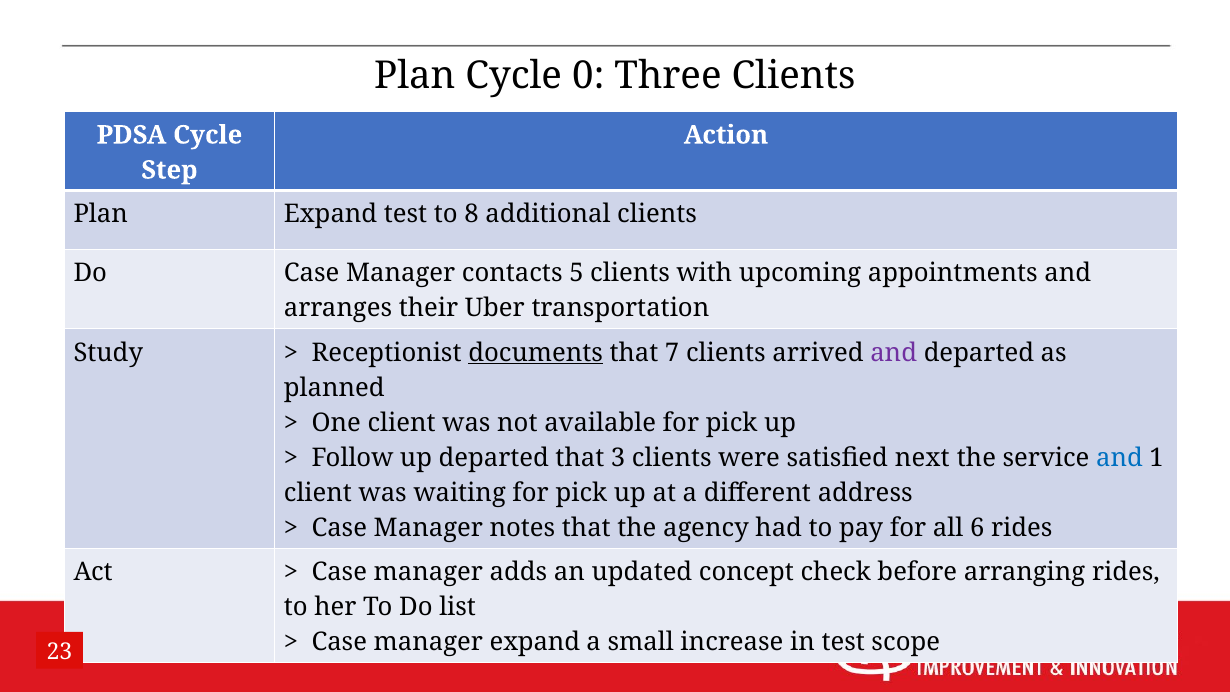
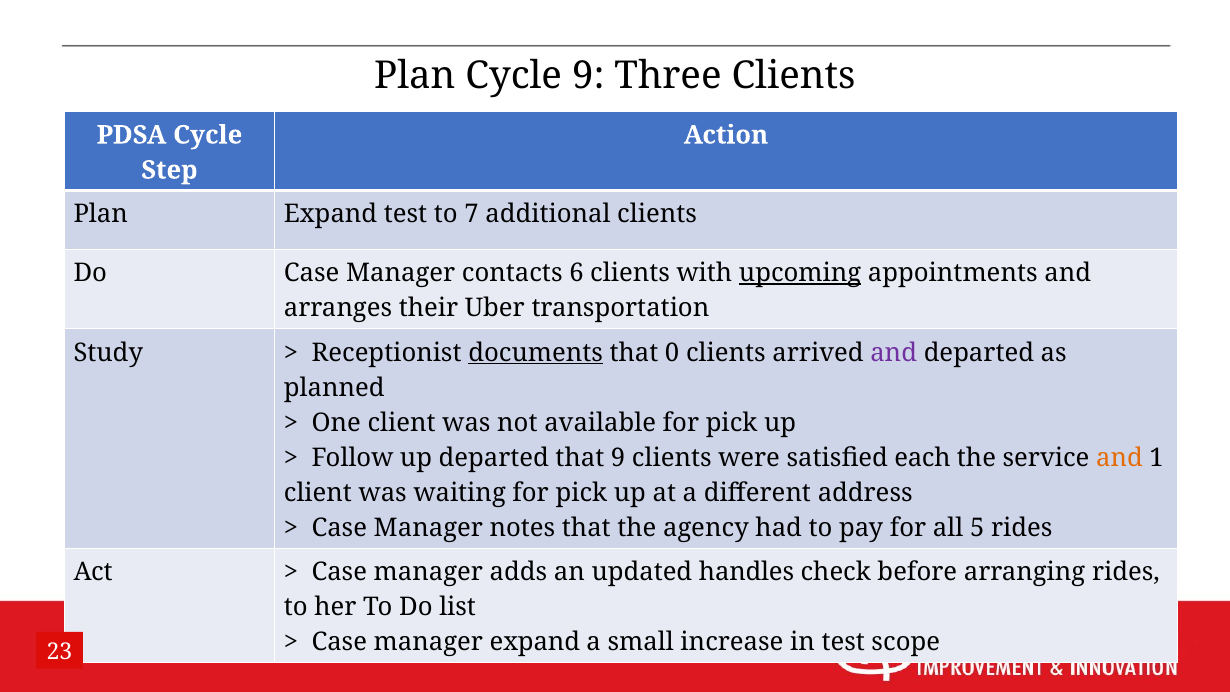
Cycle 0: 0 -> 9 (588, 76)
8: 8 -> 7 (472, 214)
5: 5 -> 6 (576, 273)
upcoming underline: none -> present (800, 273)
7: 7 -> 0 (672, 353)
that 3: 3 -> 9 (618, 458)
next: next -> each (922, 458)
and colour: blue -> orange (1119, 458)
6: 6 -> 5 (977, 528)
concept: concept -> handles (746, 572)
